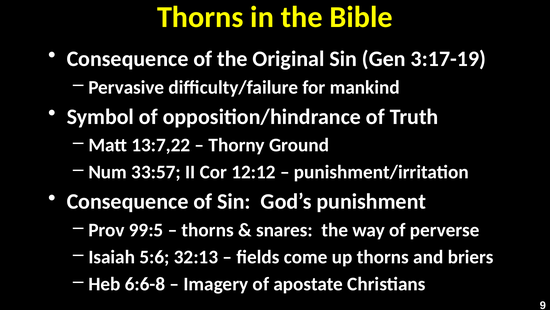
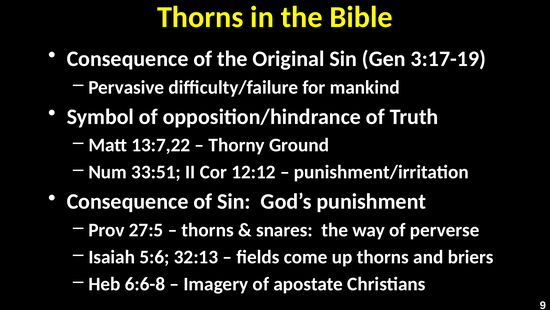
33:57: 33:57 -> 33:51 (156, 172)
99:5: 99:5 -> 27:5 (146, 230)
